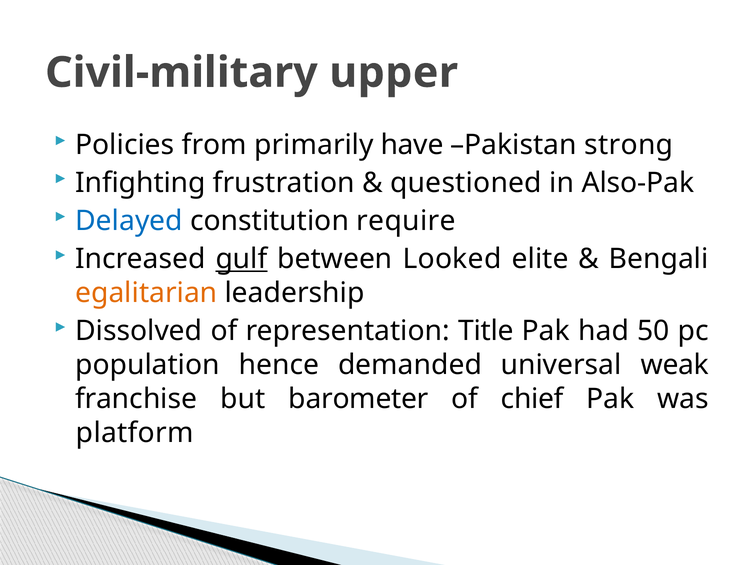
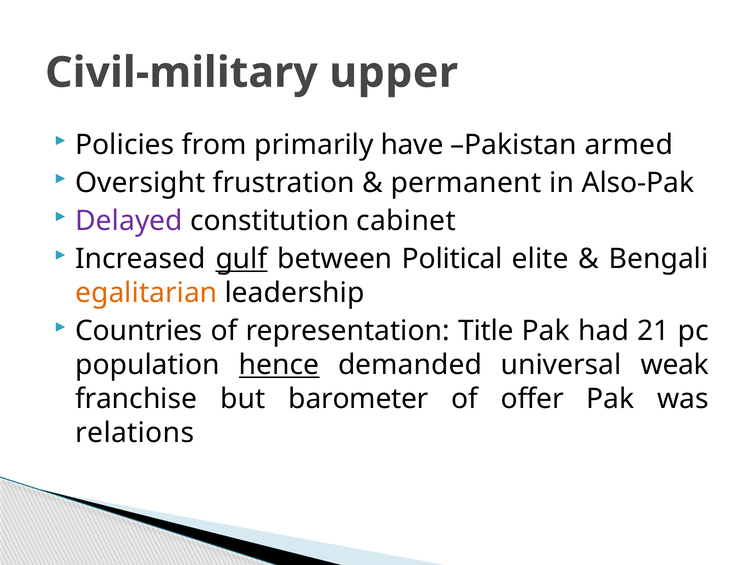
strong: strong -> armed (629, 145)
Infighting: Infighting -> Oversight (140, 183)
questioned: questioned -> permanent (466, 183)
Delayed colour: blue -> purple (129, 221)
require: require -> cabinet (406, 221)
Looked: Looked -> Political (452, 259)
Dissolved: Dissolved -> Countries (139, 331)
50: 50 -> 21 (653, 331)
hence underline: none -> present (279, 365)
chief: chief -> offer (532, 399)
platform: platform -> relations (135, 433)
